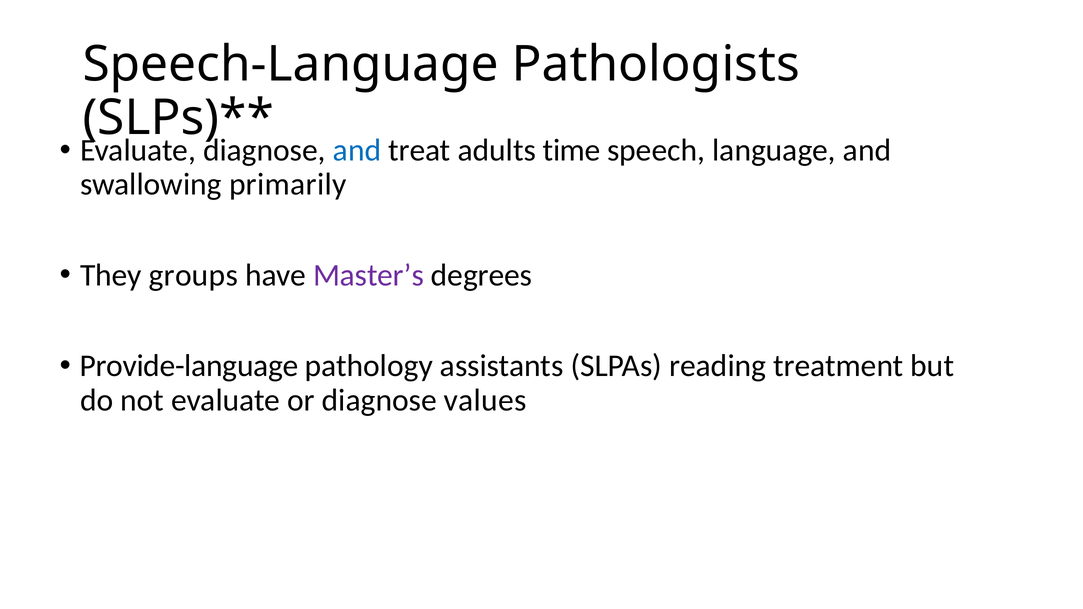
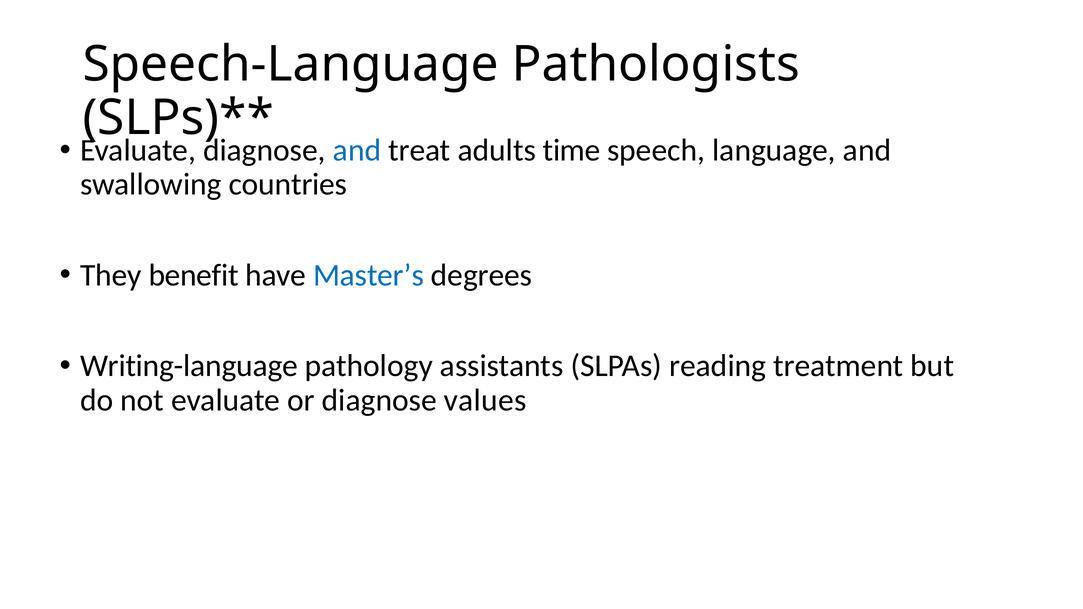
primarily: primarily -> countries (288, 185)
groups: groups -> benefit (194, 275)
Master’s colour: purple -> blue (368, 275)
Provide-language: Provide-language -> Writing-language (189, 366)
